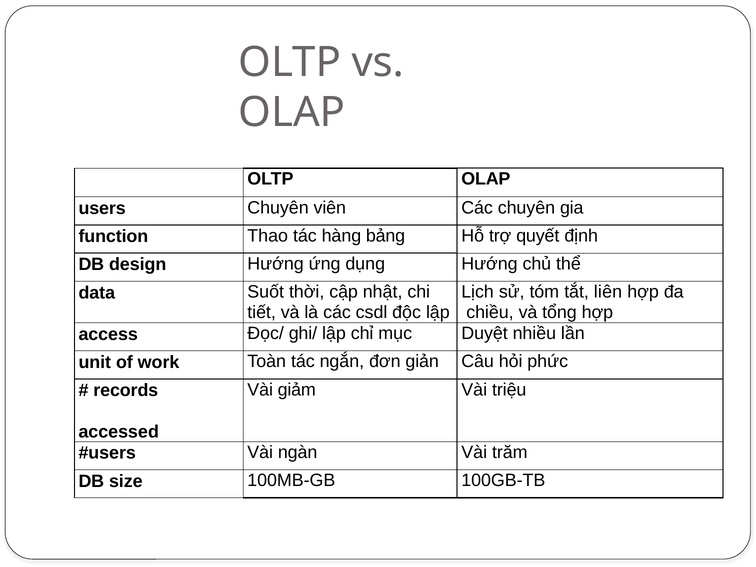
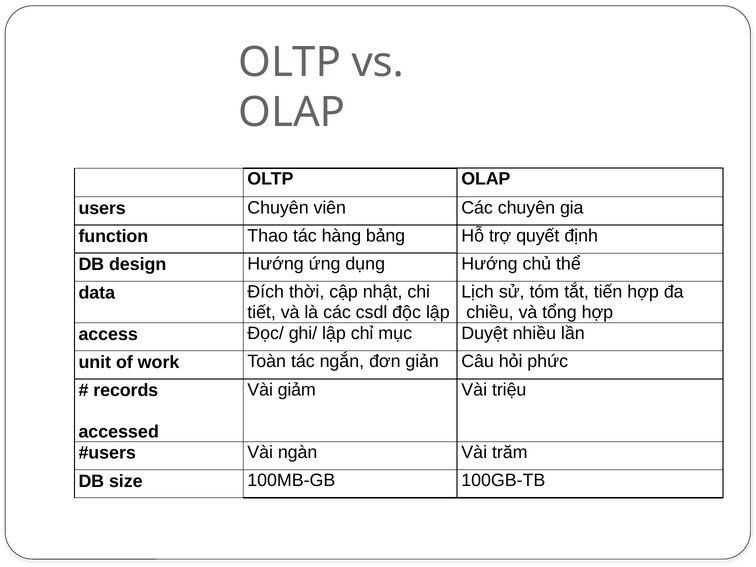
liên: liên -> tiến (608, 292)
Suốt: Suốt -> Đích (266, 292)
